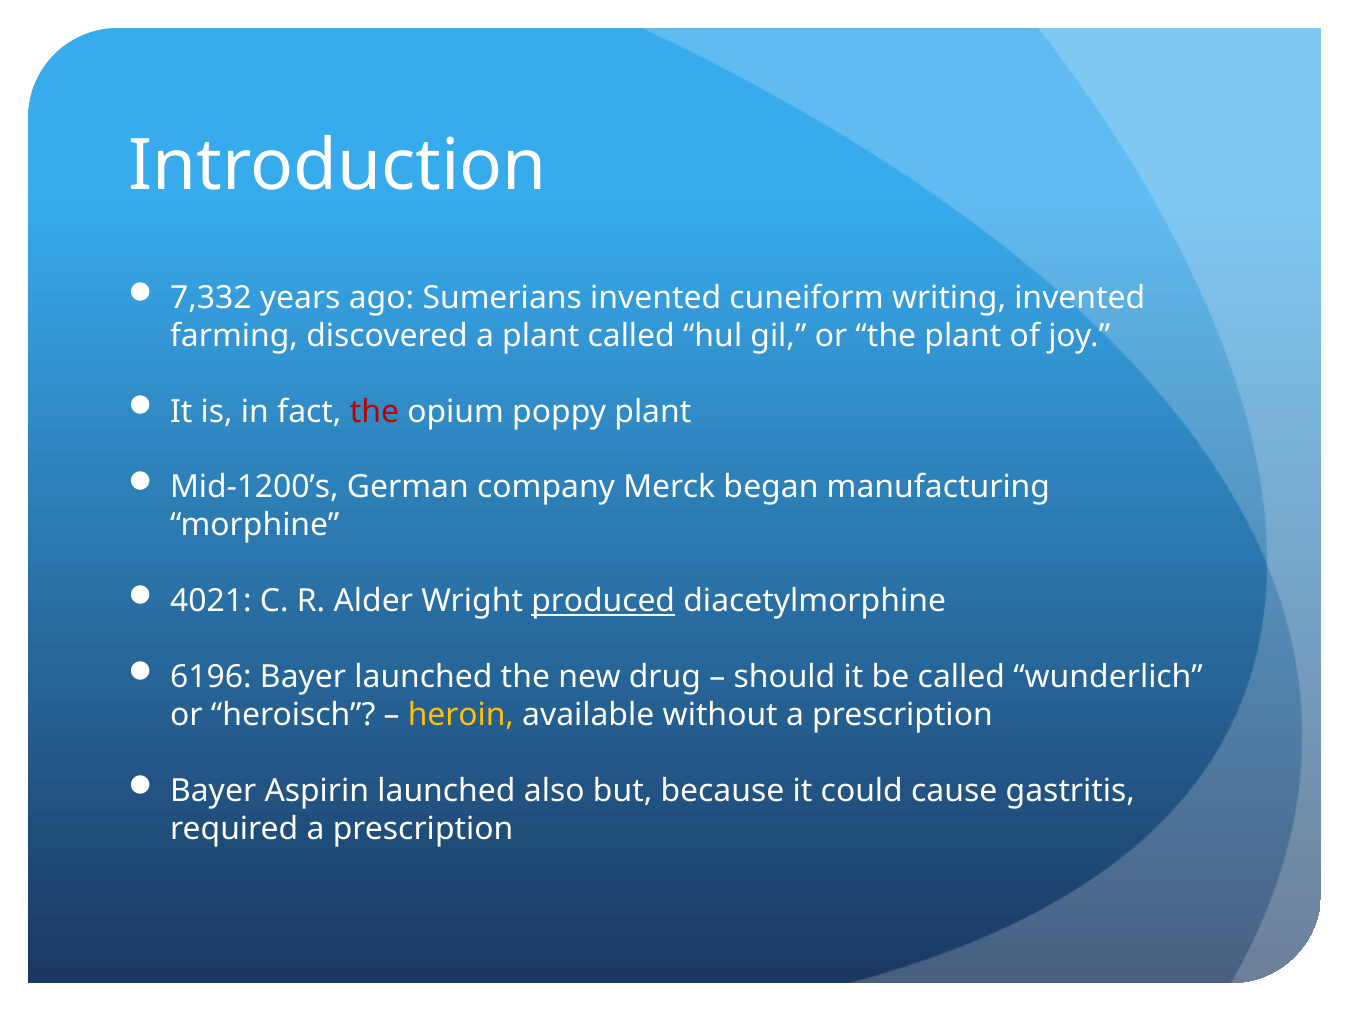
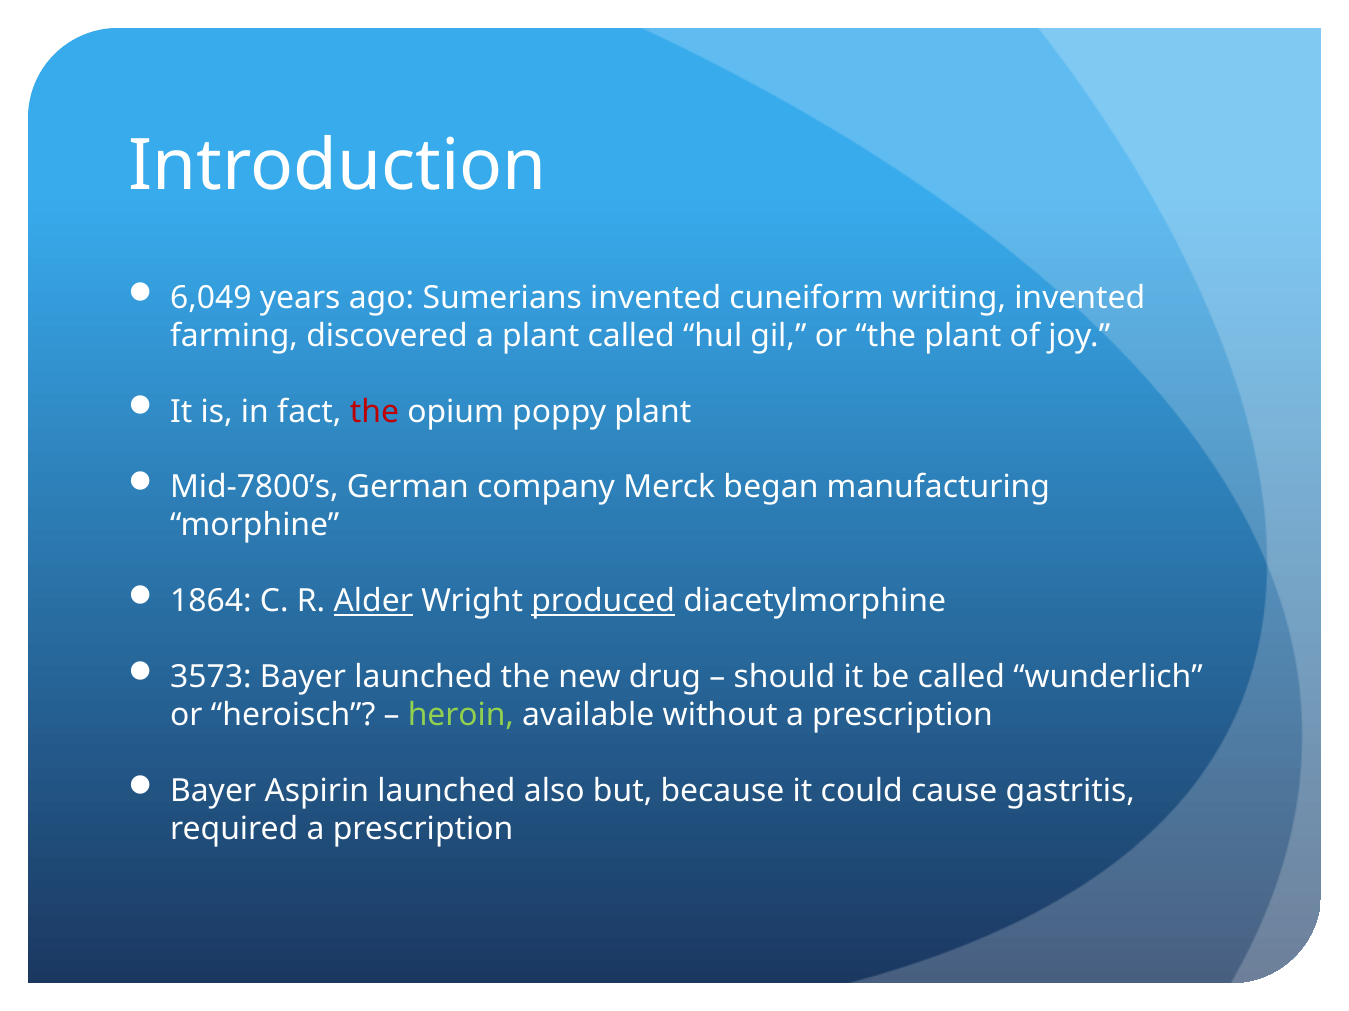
7,332: 7,332 -> 6,049 (211, 298)
Mid-1200’s: Mid-1200’s -> Mid-7800’s (254, 488)
4021: 4021 -> 1864 (211, 602)
Alder underline: none -> present (373, 602)
6196: 6196 -> 3573 (211, 677)
heroin colour: yellow -> light green (461, 716)
